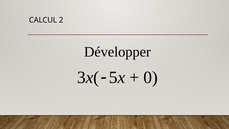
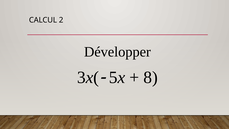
0: 0 -> 8 (151, 77)
